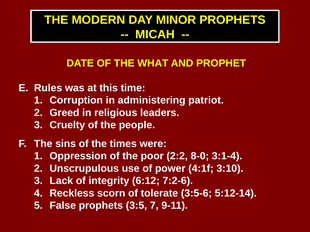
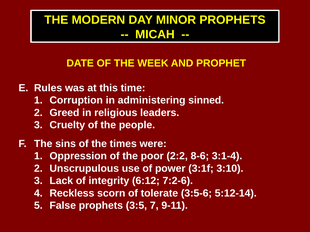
WHAT: WHAT -> WEEK (153, 63)
patriot: patriot -> sinned (206, 101)
8-0: 8-0 -> 8-6 (200, 156)
4:1f: 4:1f -> 3:1f (201, 169)
